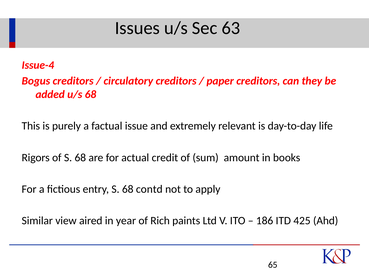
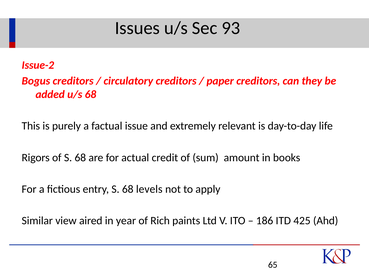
63: 63 -> 93 (231, 28)
Issue-4: Issue-4 -> Issue-2 (38, 65)
contd: contd -> levels (149, 189)
